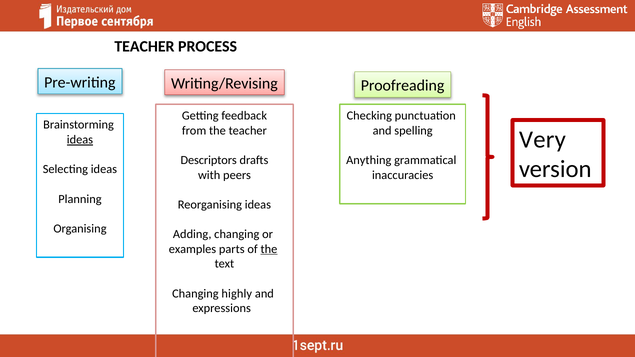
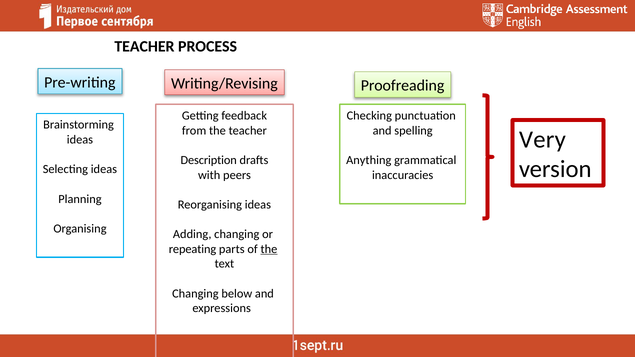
ideas underline: present -> none (80, 140)
Descriptors: Descriptors -> Description (209, 160)
examples: examples -> repeating (193, 249)
highly: highly -> below (237, 294)
